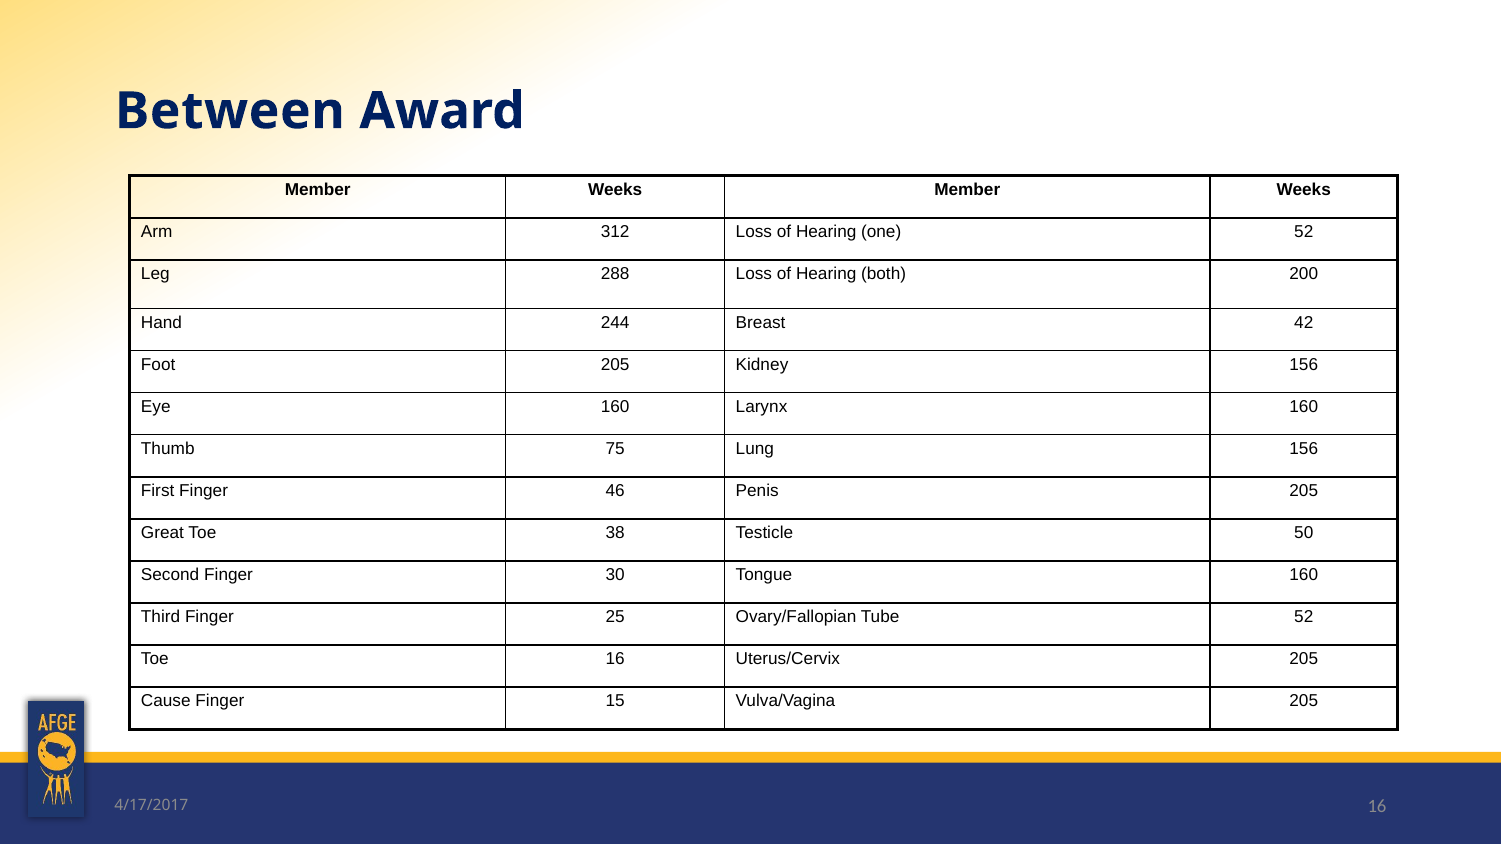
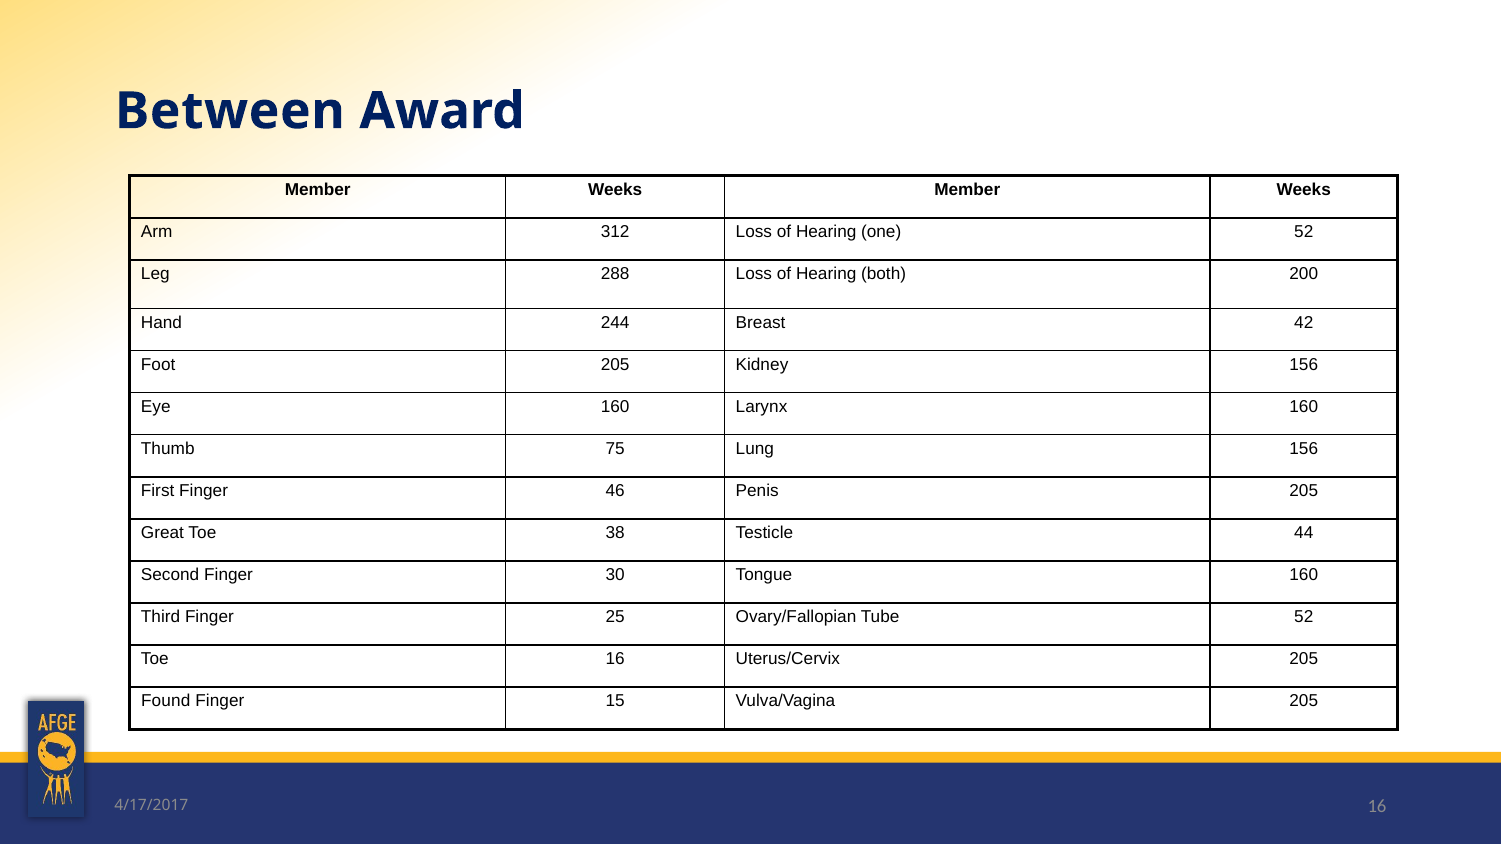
50: 50 -> 44 (1304, 533)
Cause: Cause -> Found (166, 701)
